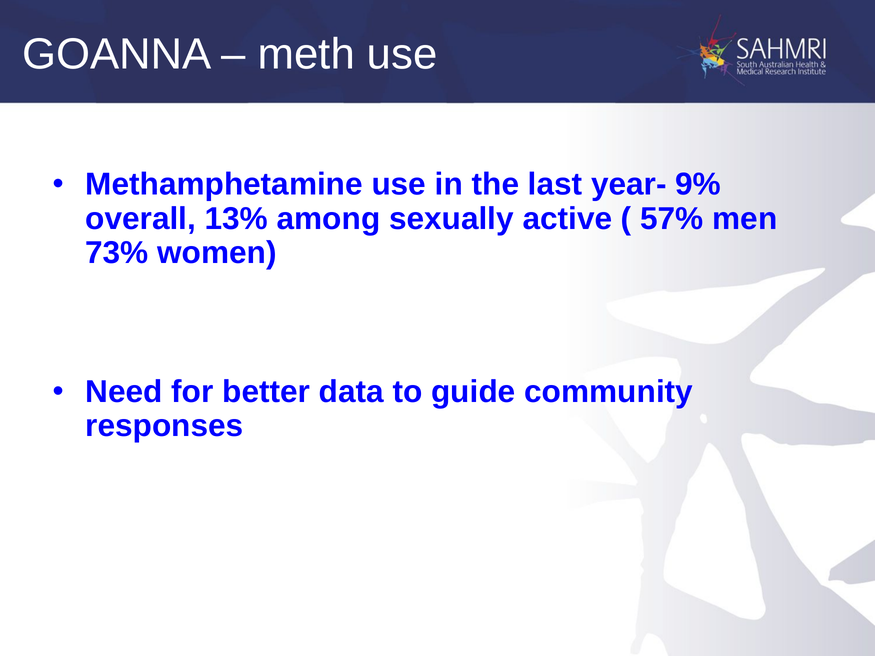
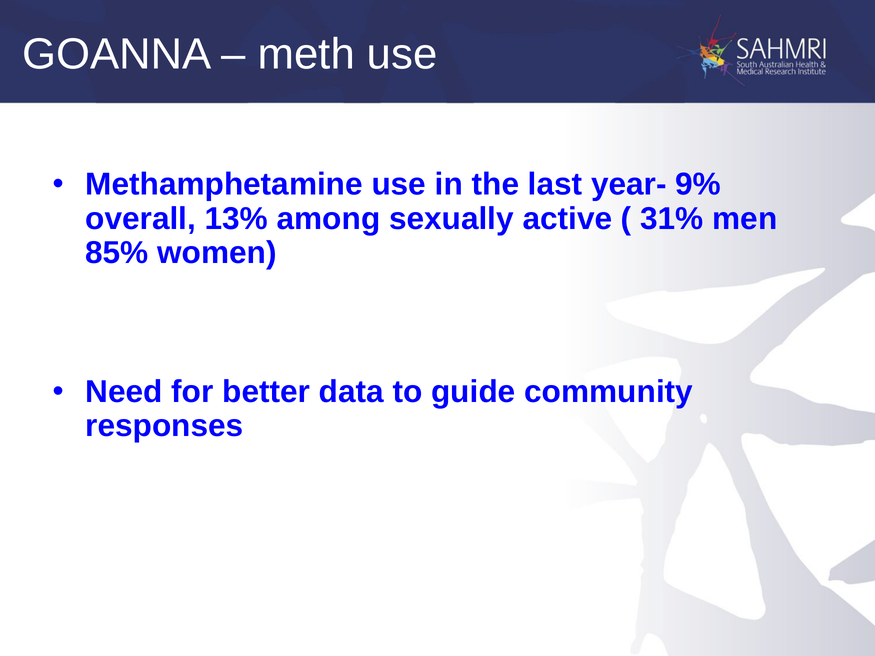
57%: 57% -> 31% (672, 219)
73%: 73% -> 85% (117, 253)
